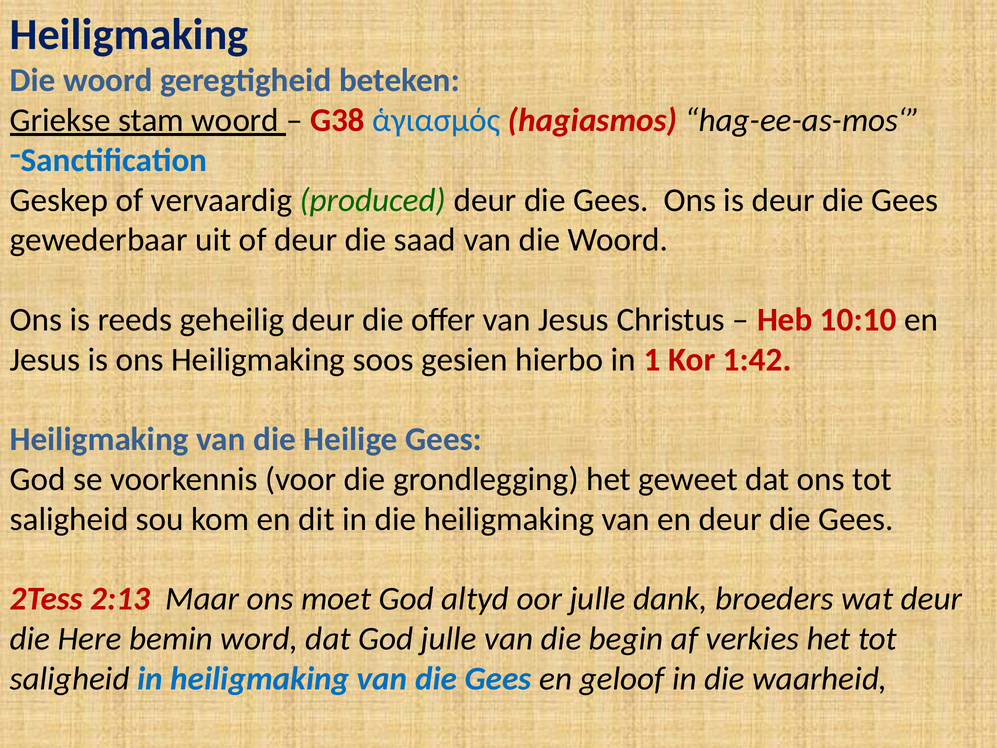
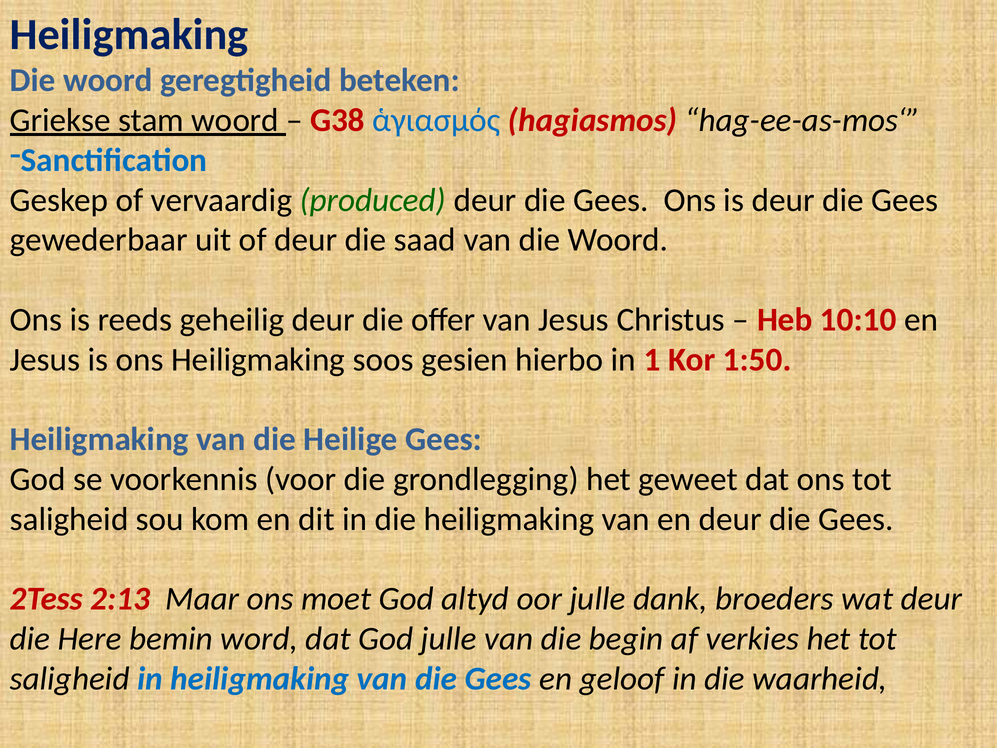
1:42: 1:42 -> 1:50 (757, 360)
